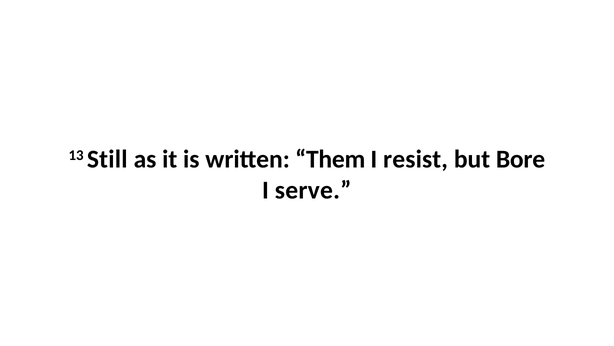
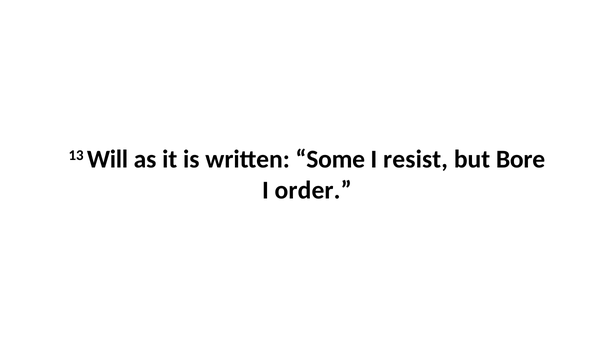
Still: Still -> Will (107, 159)
Them: Them -> Some (330, 159)
serve: serve -> order (313, 190)
